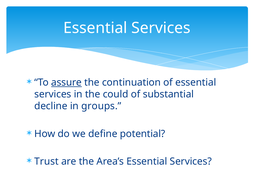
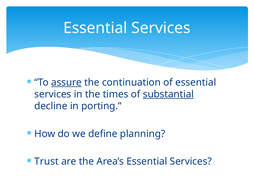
could: could -> times (116, 94)
substantial underline: none -> present (168, 94)
groups: groups -> porting (101, 106)
potential: potential -> planning (143, 133)
